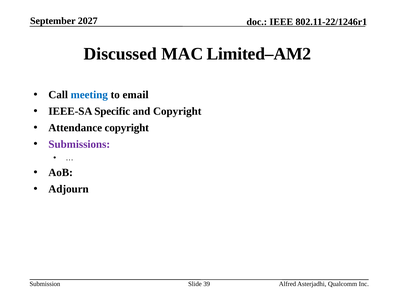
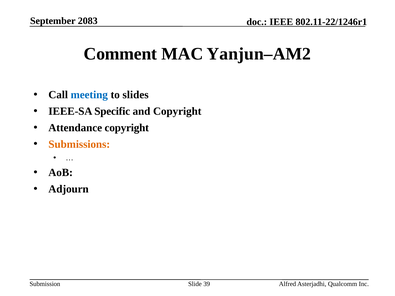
2027: 2027 -> 2083 (88, 21)
Discussed: Discussed -> Comment (120, 54)
Limited–AM2: Limited–AM2 -> Yanjun–AM2 (259, 54)
email: email -> slides (136, 95)
Submissions colour: purple -> orange (79, 144)
